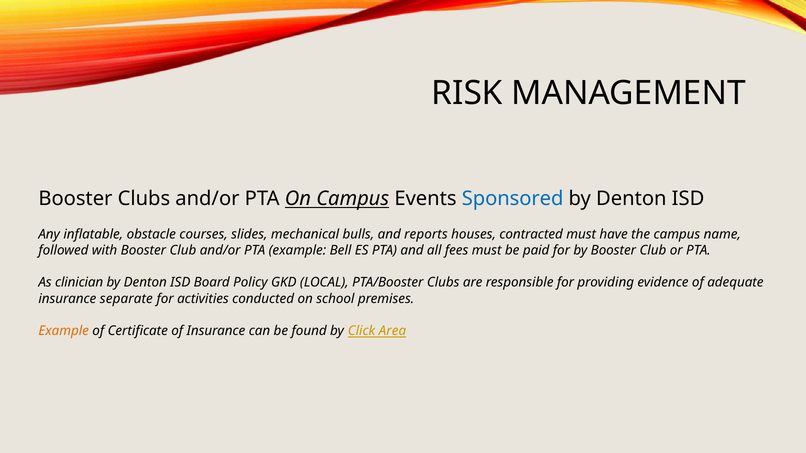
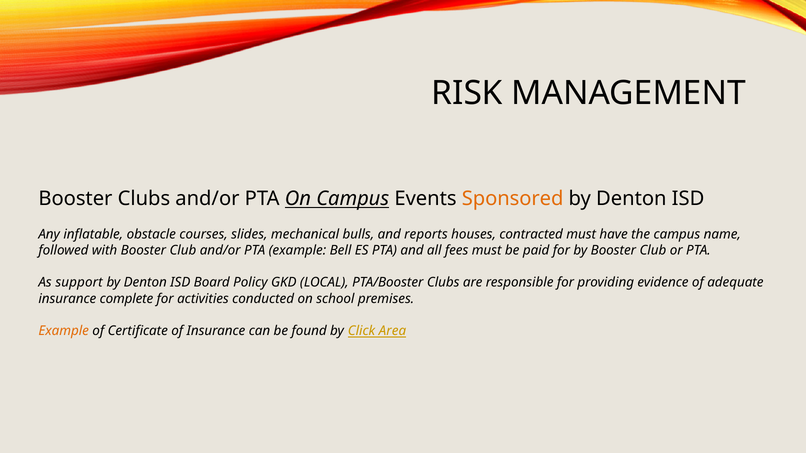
Sponsored colour: blue -> orange (513, 199)
clinician: clinician -> support (79, 283)
separate: separate -> complete (126, 299)
